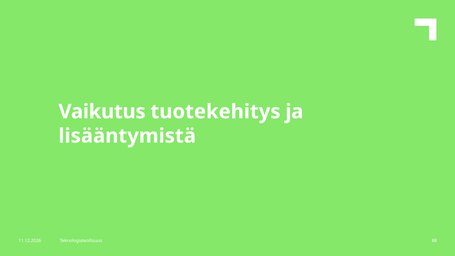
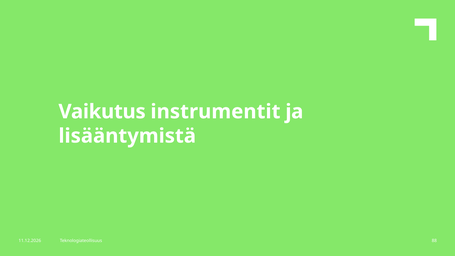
tuotekehitys: tuotekehitys -> instrumentit (215, 112)
